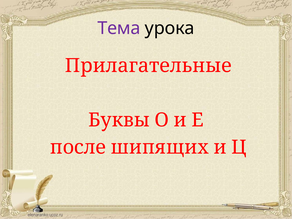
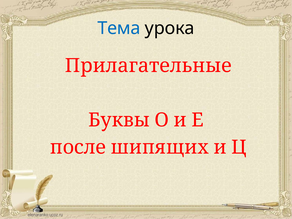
Тема colour: purple -> blue (119, 28)
